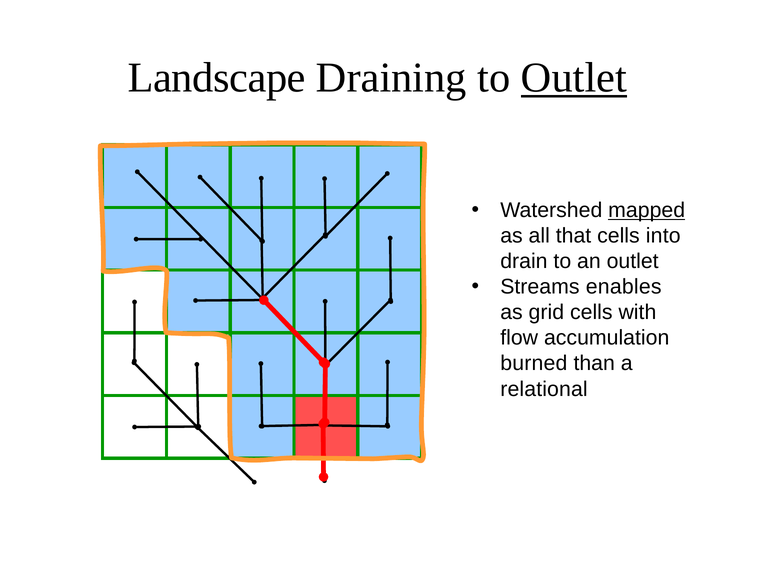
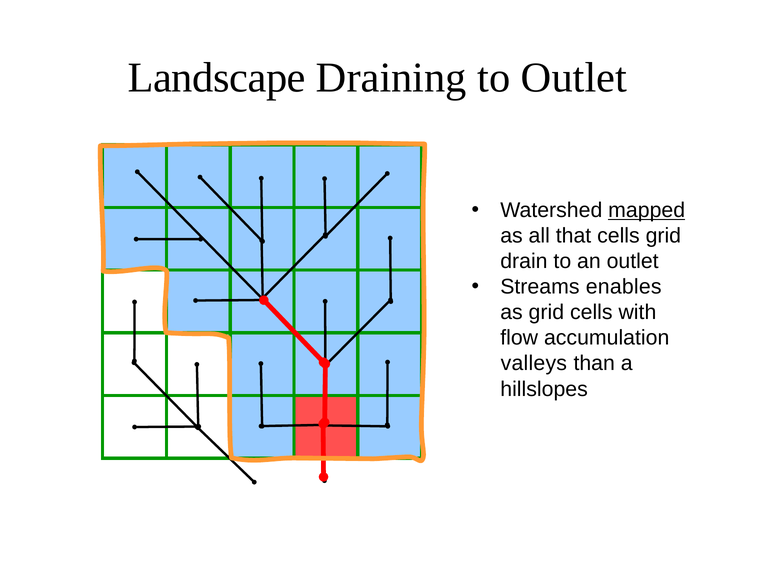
Outlet underline: present -> none (574, 78)
cells into: into -> grid (663, 236)
burned: burned -> valleys (534, 363)
relational: relational -> hillslopes (544, 389)
